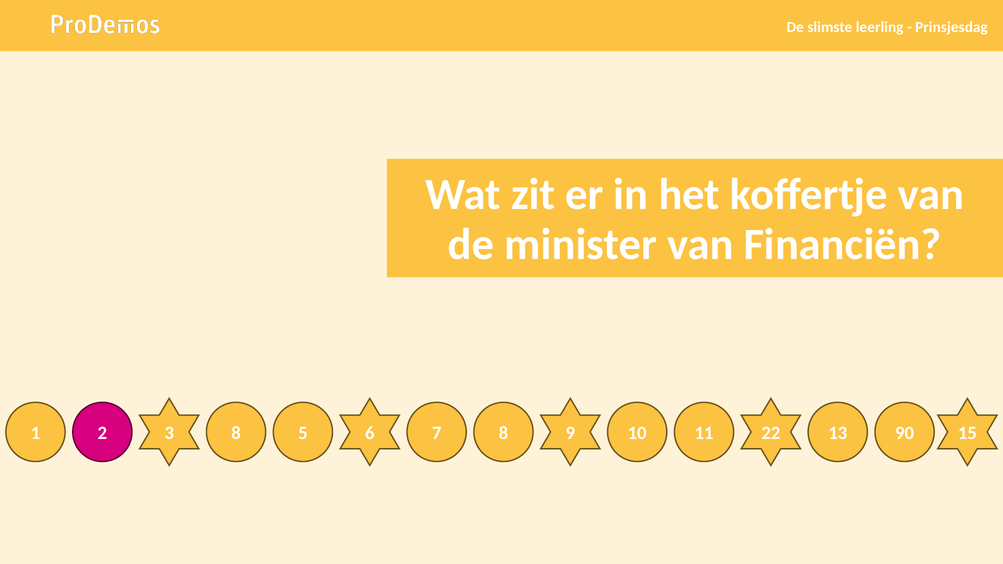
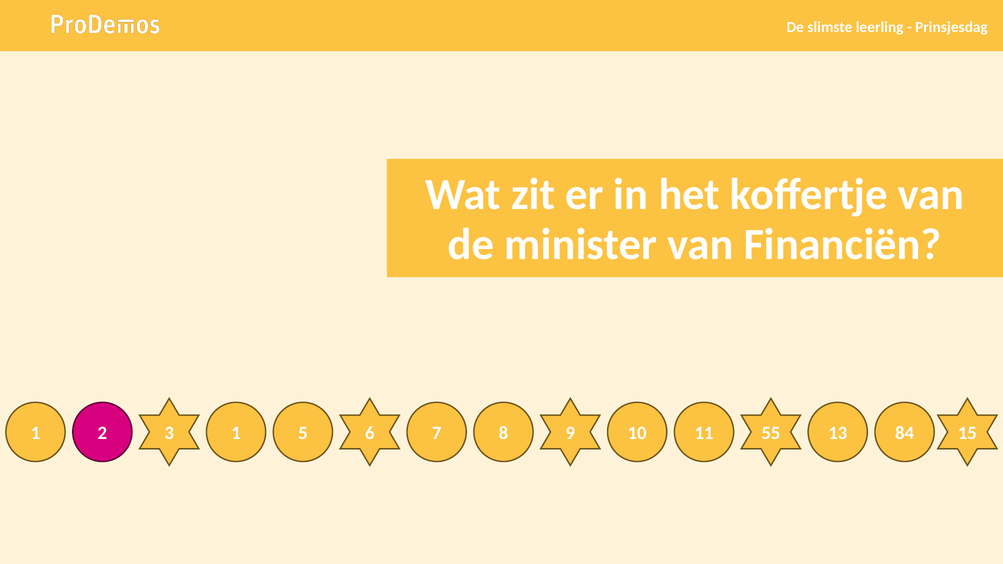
3 8: 8 -> 1 (236, 433)
22: 22 -> 55 (771, 433)
90: 90 -> 84 (905, 433)
